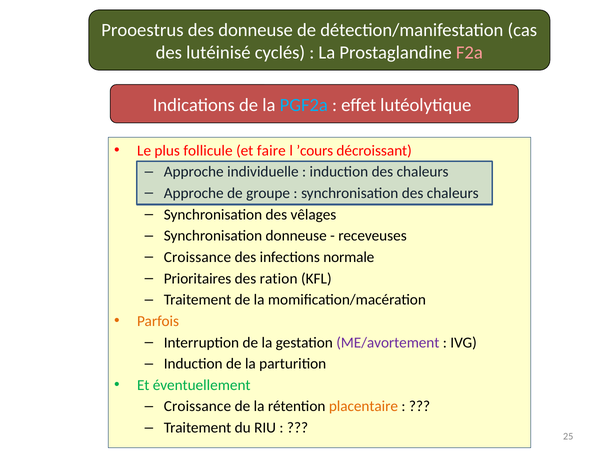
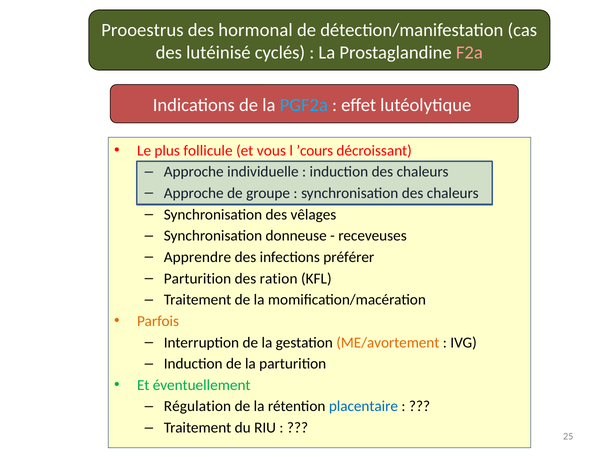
des donneuse: donneuse -> hormonal (256, 30)
faire: faire -> vous (271, 151)
Croissance: Croissance -> Apprendre (197, 257)
normale: normale -> préférer (349, 257)
Prioritaires: Prioritaires -> Parturition (197, 279)
ME/avortement colour: purple -> orange (388, 343)
Croissance: Croissance -> Régulation (197, 407)
placentaire colour: orange -> blue (363, 407)
